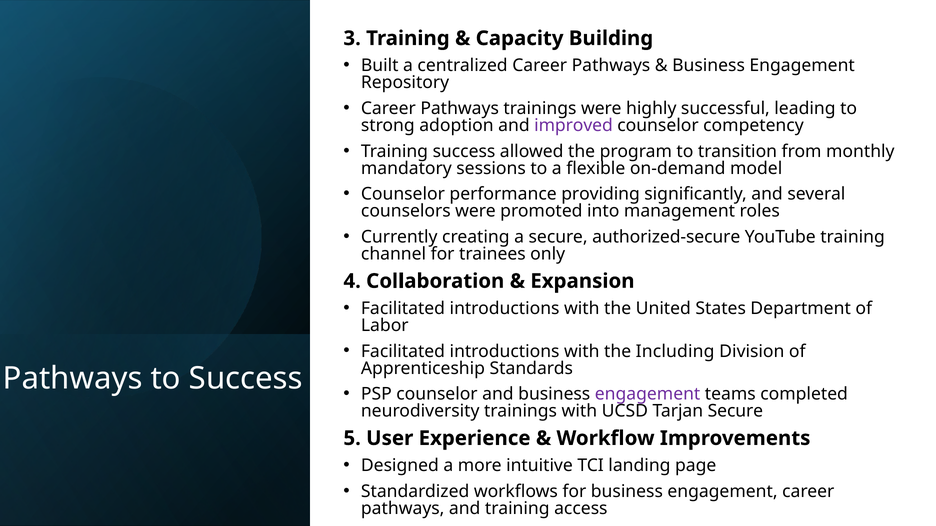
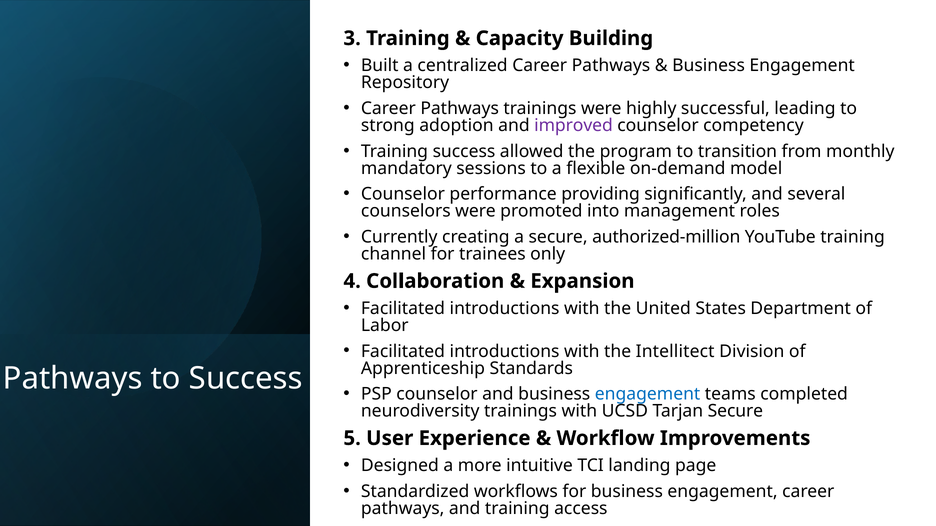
authorized-secure: authorized-secure -> authorized-million (666, 237)
Including: Including -> Intellitect (675, 352)
engagement colour: purple -> blue (648, 394)
